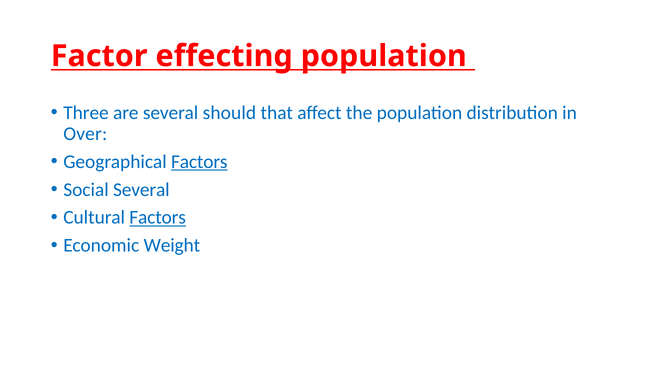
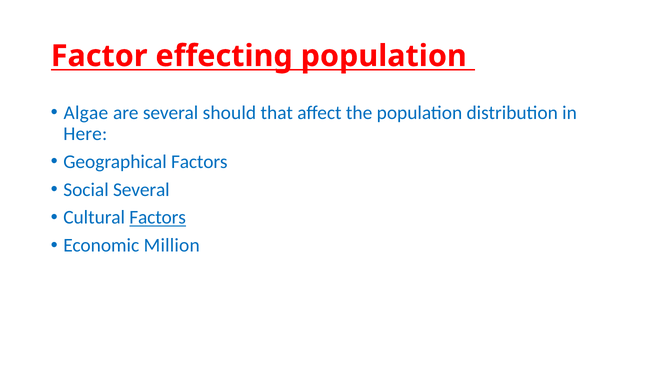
Three: Three -> Algae (86, 113)
Over: Over -> Here (85, 134)
Factors underline: present -> none (199, 162)
Weight: Weight -> Million (172, 245)
